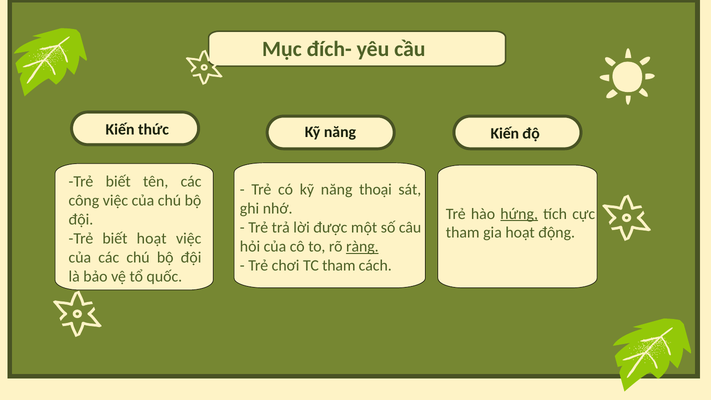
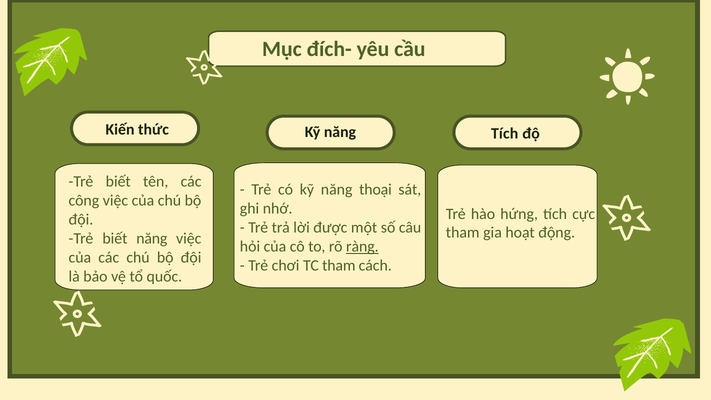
thức Kiến: Kiến -> Tích (505, 133)
hứng underline: present -> none (519, 214)
biết hoạt: hoạt -> năng (152, 239)
